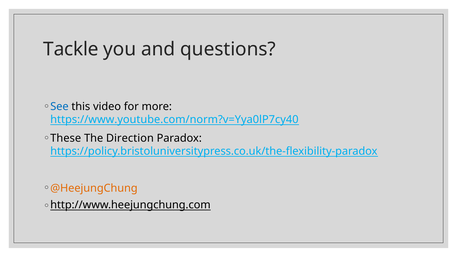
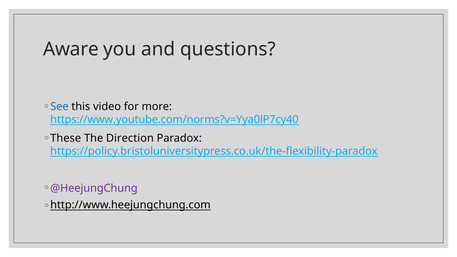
Tackle: Tackle -> Aware (71, 49)
https://www.youtube.com/norm?v=Yya0lP7cy40: https://www.youtube.com/norm?v=Yya0lP7cy40 -> https://www.youtube.com/norms?v=Yya0lP7cy40 (174, 120)
@HeejungChung colour: orange -> purple (94, 188)
